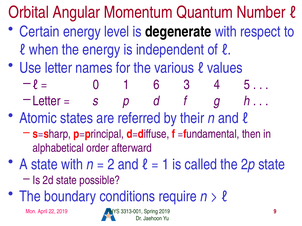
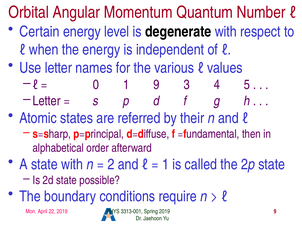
1 6: 6 -> 9 (156, 85)
